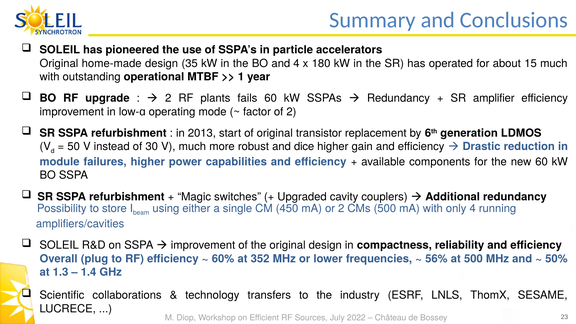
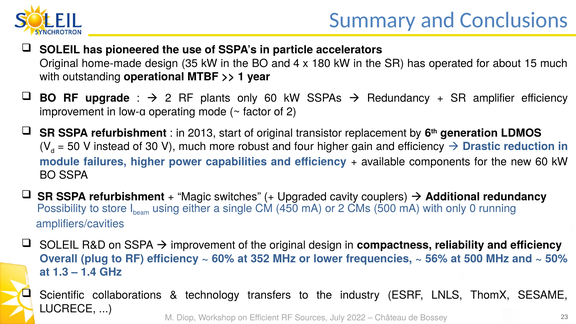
plants fails: fails -> only (247, 98)
dice: dice -> four (304, 147)
only 4: 4 -> 0 (473, 208)
